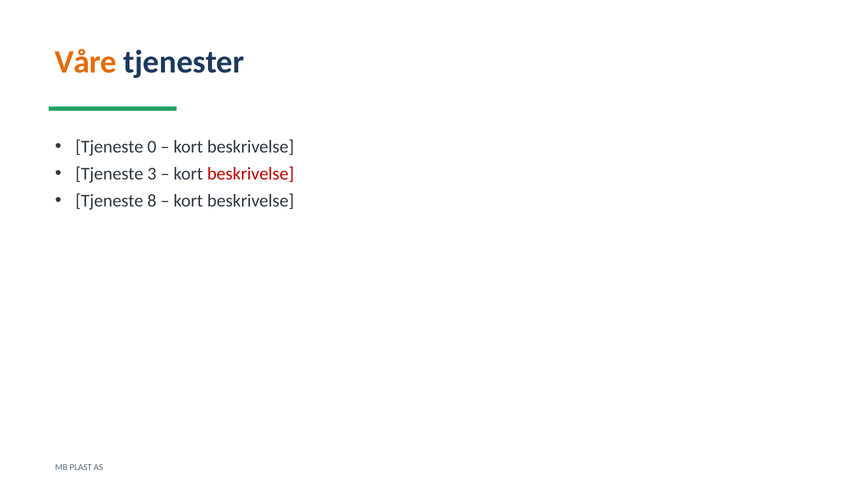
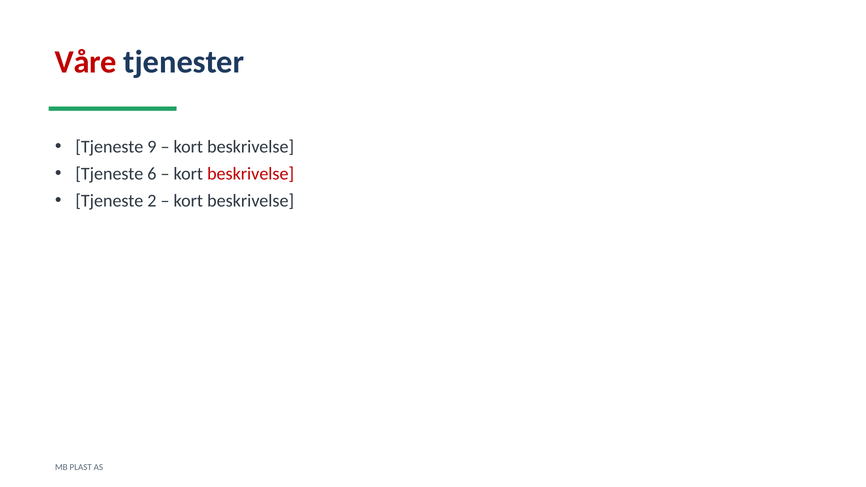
Våre colour: orange -> red (86, 62)
0: 0 -> 9 (152, 147)
3: 3 -> 6 (152, 174)
8: 8 -> 2 (152, 201)
